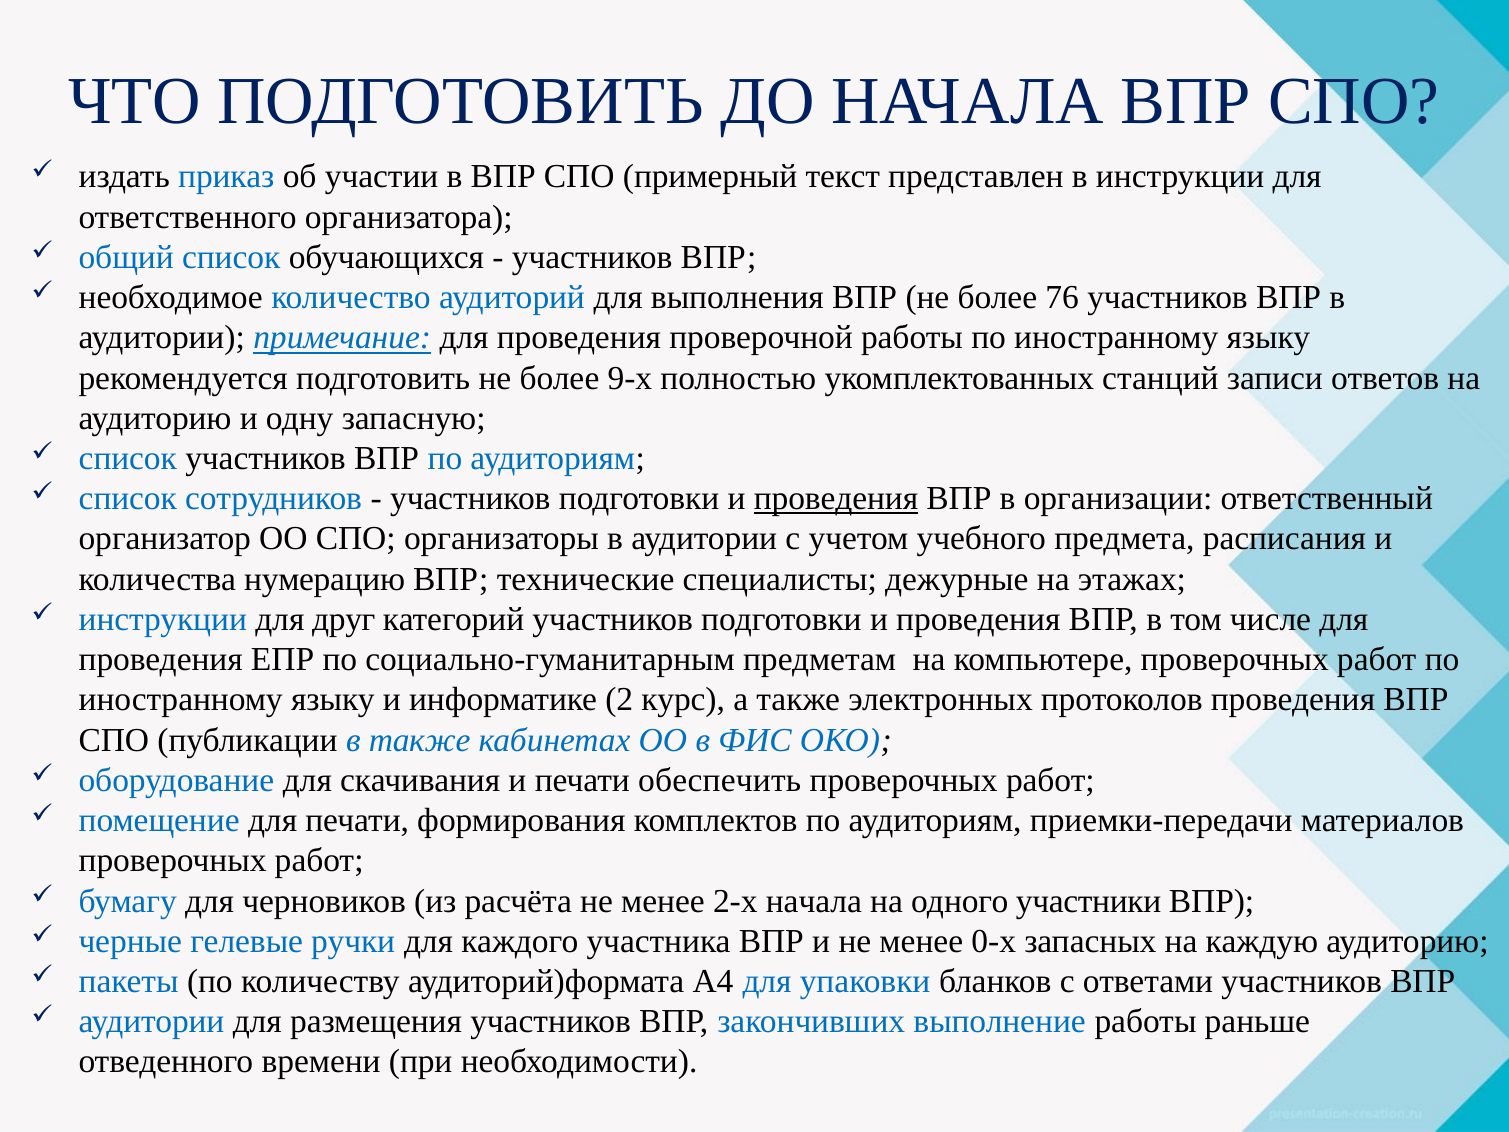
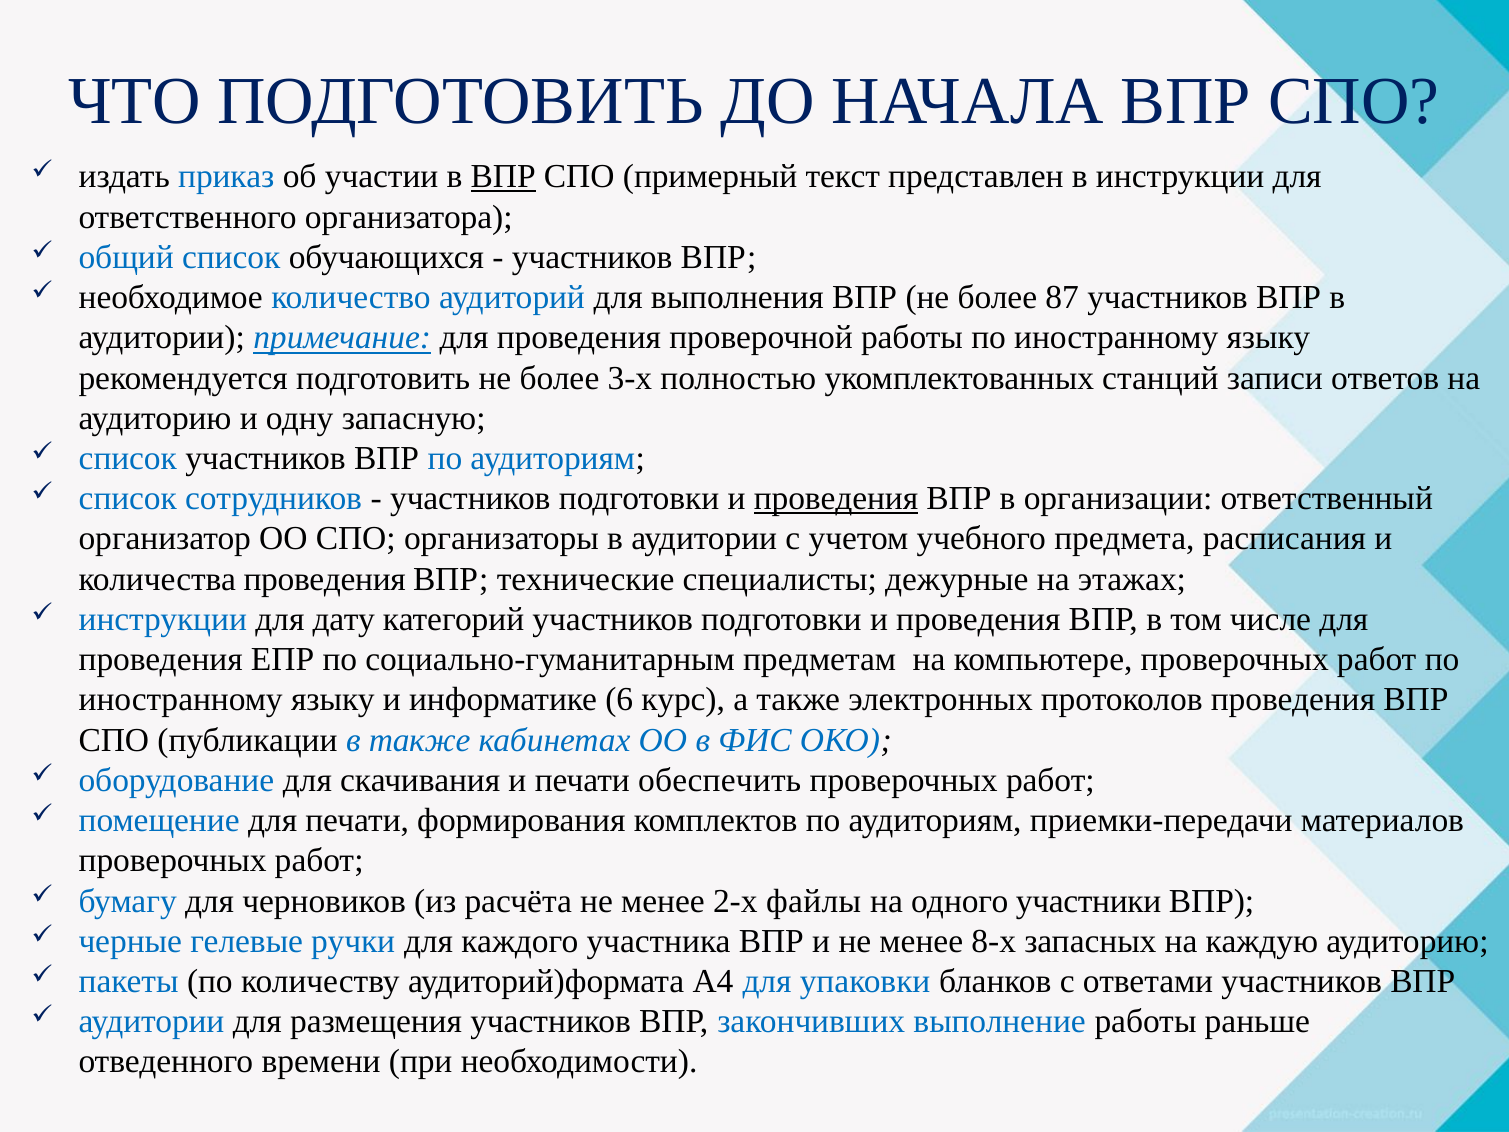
ВПР underline: none -> present (503, 177)
76: 76 -> 87 (1062, 297)
9-х: 9-х -> 3-х (630, 378)
количества нумерацию: нумерацию -> проведения (325, 579)
друг: друг -> дату (344, 619)
2: 2 -> 6 (619, 700)
2-х начала: начала -> файлы (814, 901)
0-х: 0-х -> 8-х (994, 941)
